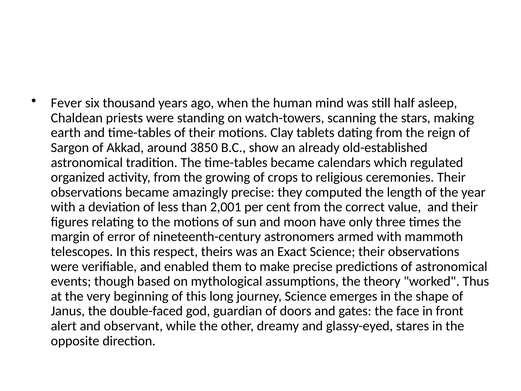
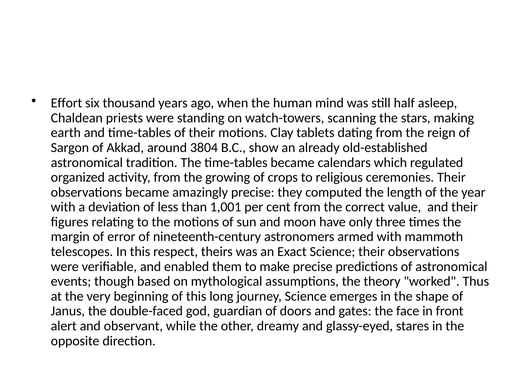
Fever: Fever -> Effort (66, 103)
3850: 3850 -> 3804 (204, 148)
2,001: 2,001 -> 1,001 (226, 207)
